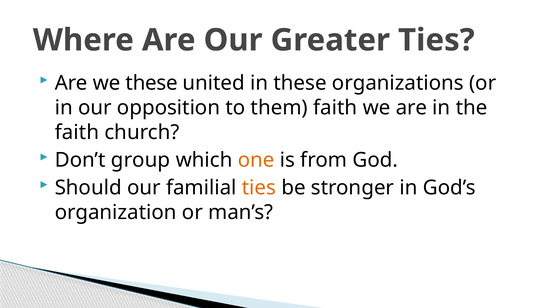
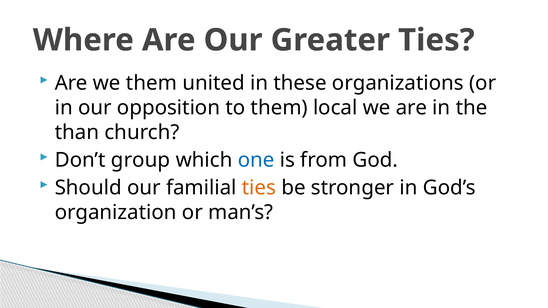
we these: these -> them (151, 83)
them faith: faith -> local (335, 108)
faith: faith -> than (77, 132)
one colour: orange -> blue (256, 160)
